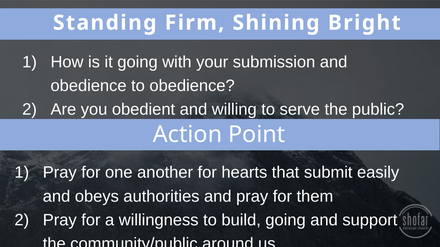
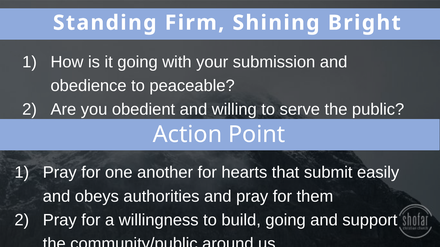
to obedience: obedience -> peaceable (192, 86)
